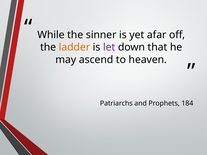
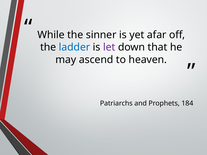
ladder colour: orange -> blue (74, 47)
